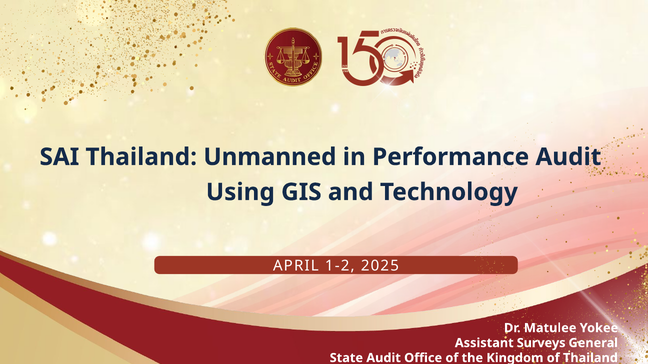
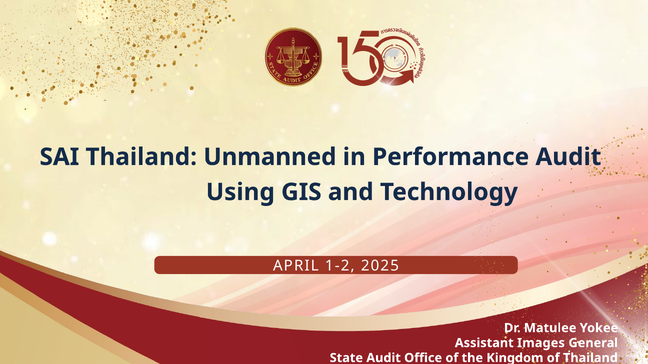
Surveys: Surveys -> Images (541, 343)
